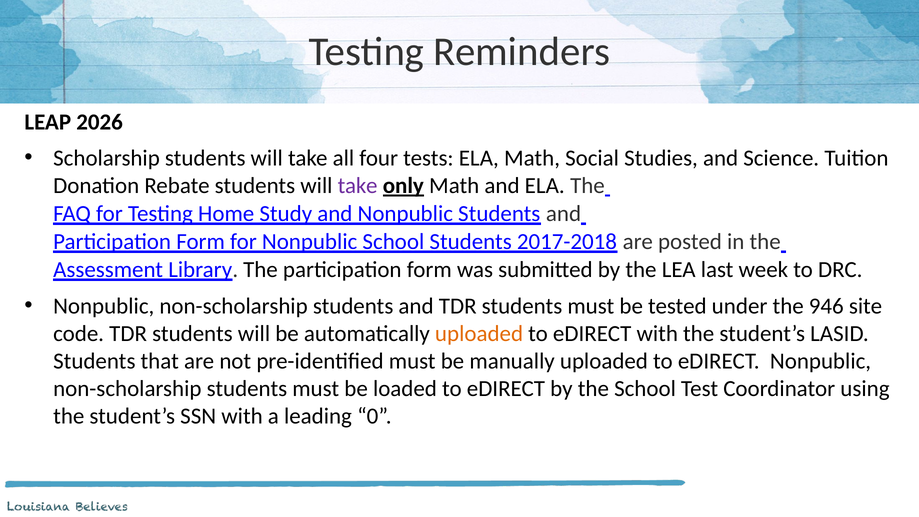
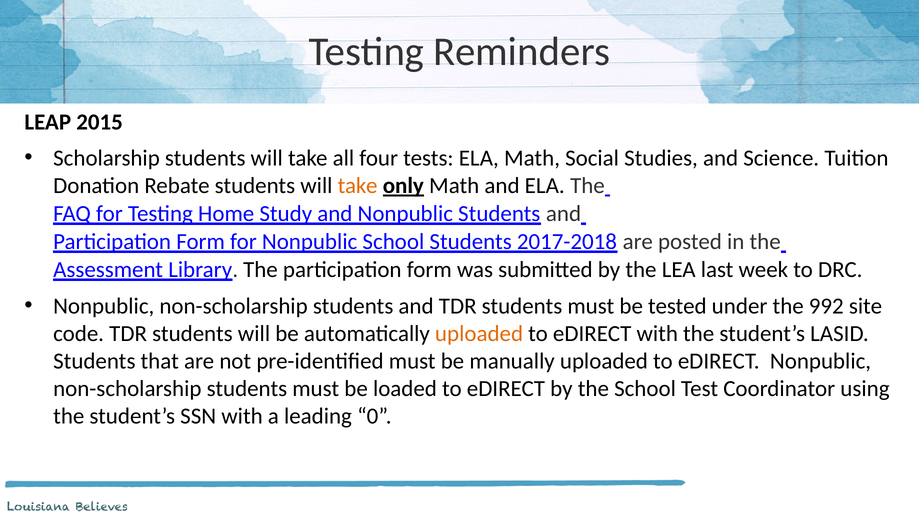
2026: 2026 -> 2015 (100, 122)
take colour: purple -> orange (358, 186)
946: 946 -> 992 (826, 306)
